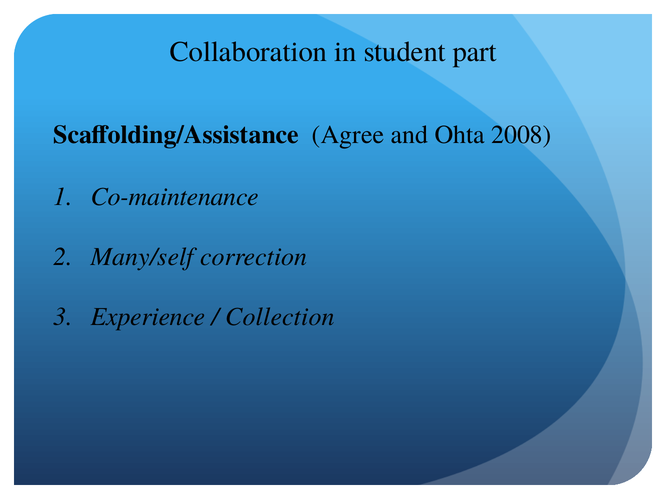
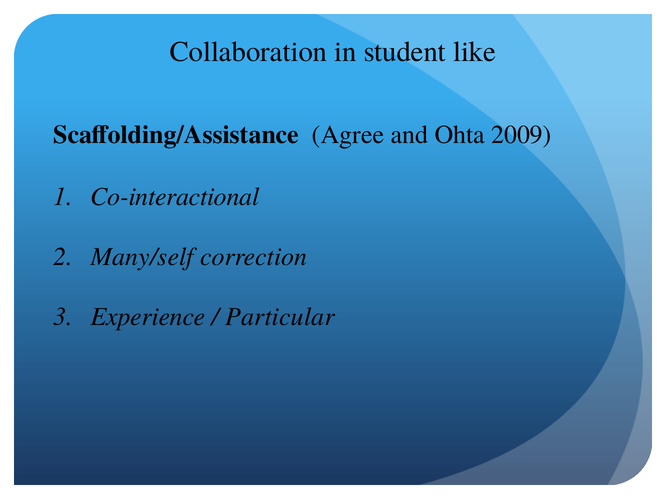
part: part -> like (475, 52)
2008: 2008 -> 2009 (521, 135)
Co-maintenance: Co-maintenance -> Co-interactional (175, 197)
Collection: Collection -> Particular (280, 317)
